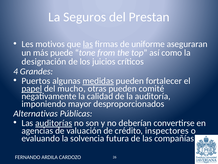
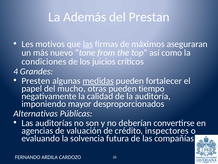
Seguros: Seguros -> Además (85, 17)
uniforme: uniforme -> máximos (148, 44)
puede: puede -> nuevo (62, 53)
designación: designación -> condiciones (44, 61)
Puertos: Puertos -> Presten (36, 81)
papel underline: present -> none (32, 88)
comité: comité -> tiempo (152, 88)
auditorías underline: present -> none (54, 123)
